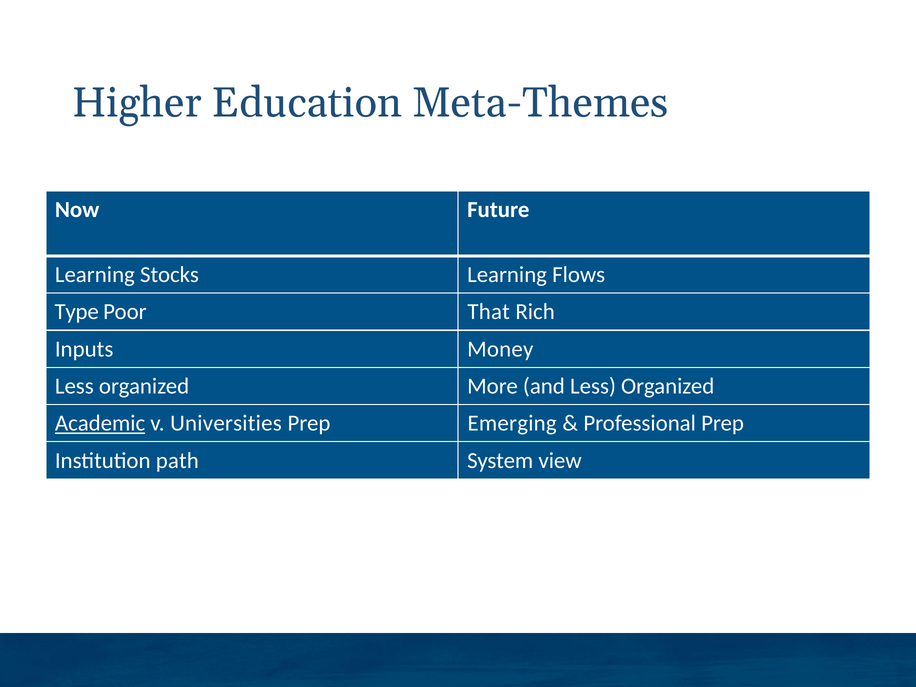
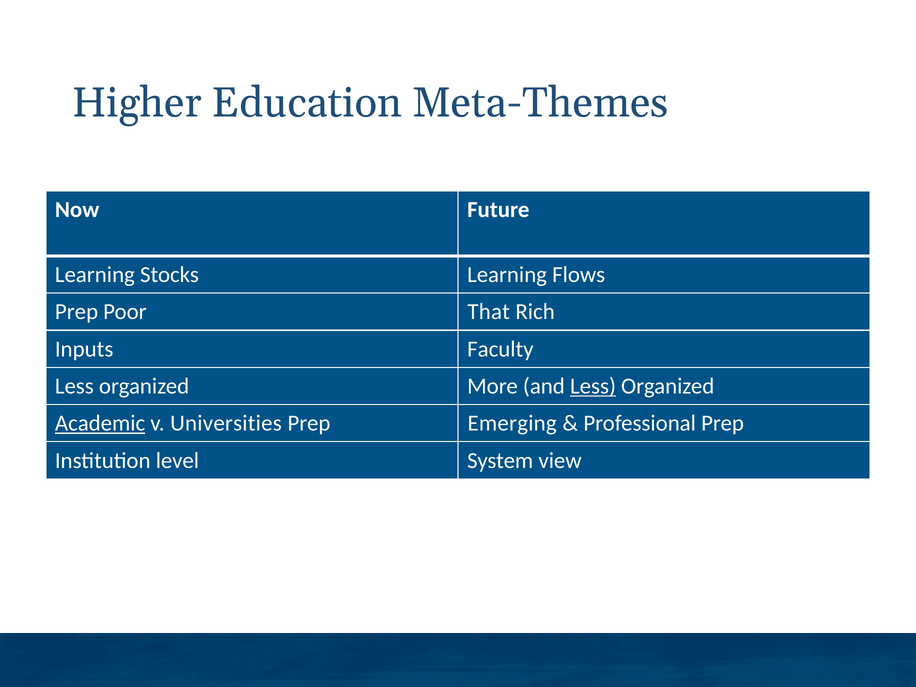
Type: Type -> Prep (77, 312)
Money: Money -> Faculty (500, 349)
Less underline: none -> present (593, 386)
path: path -> level (177, 461)
